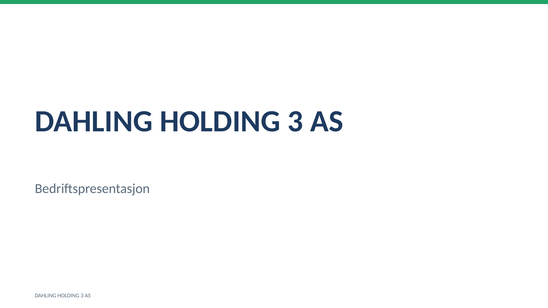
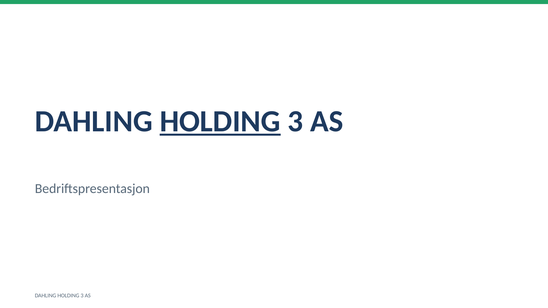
HOLDING underline: none -> present (220, 122)
